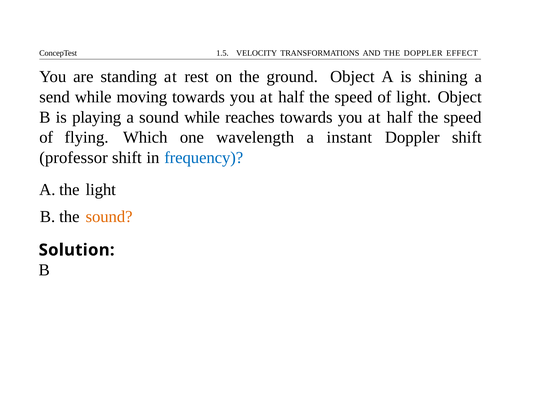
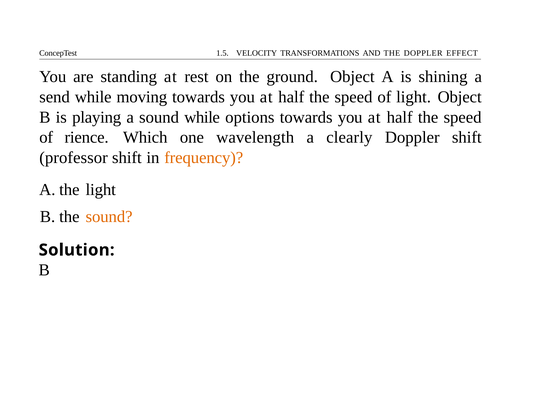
reaches: reaches -> options (250, 117)
flying: flying -> rience (87, 137)
instant: instant -> clearly (349, 137)
frequency colour: blue -> orange (204, 158)
